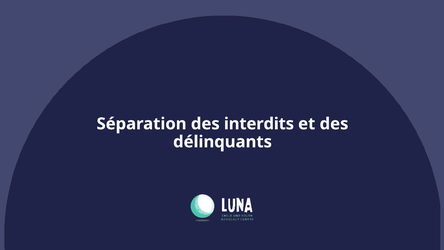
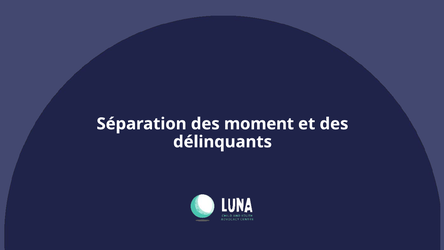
interdits: interdits -> moment (259, 124)
